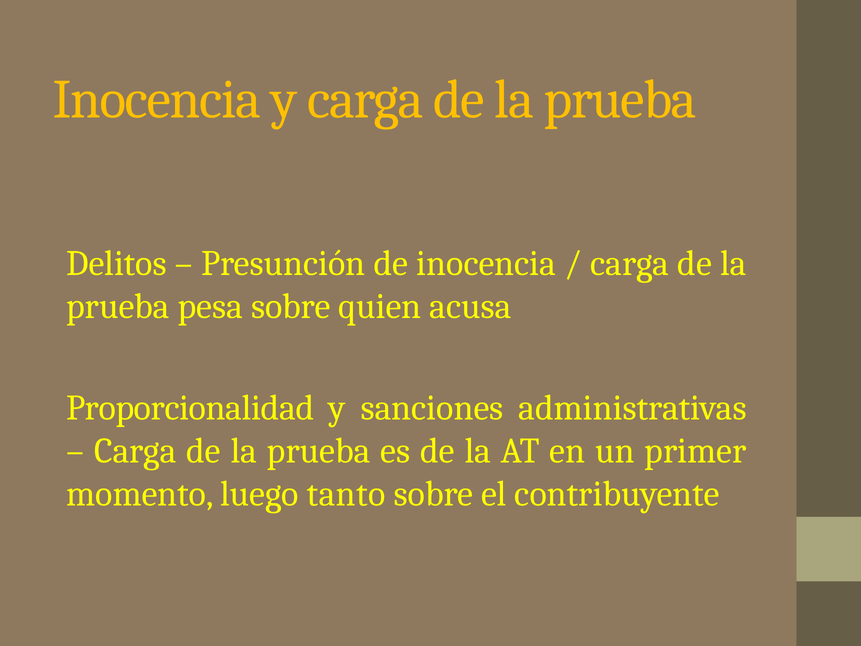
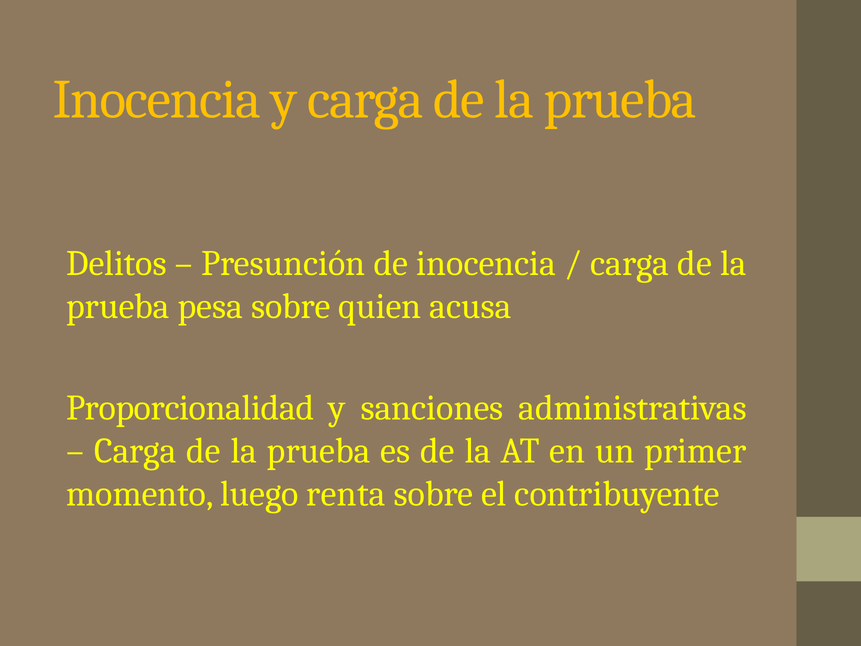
tanto: tanto -> renta (346, 494)
